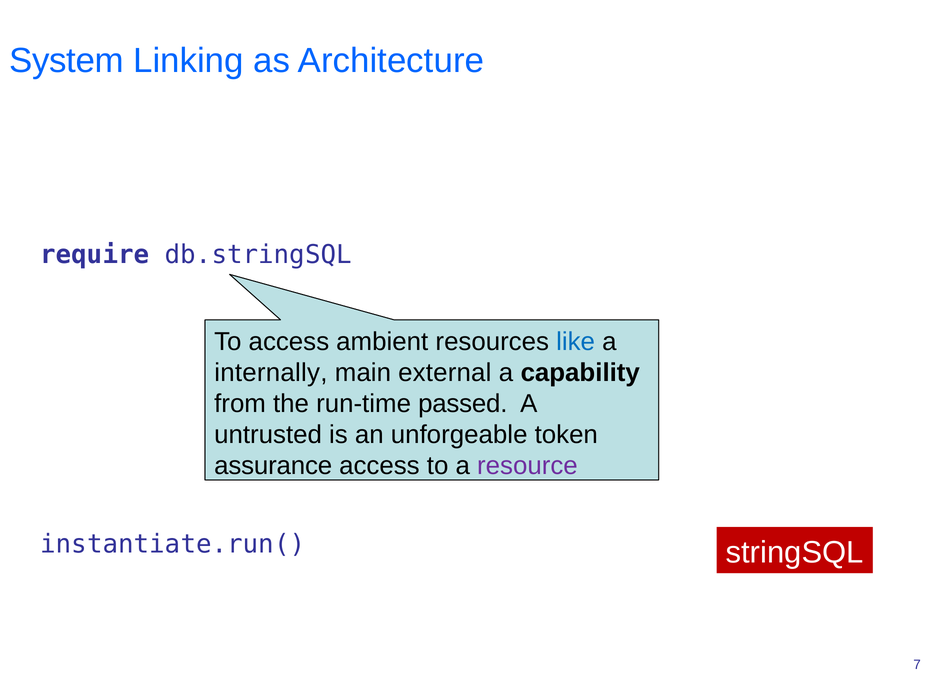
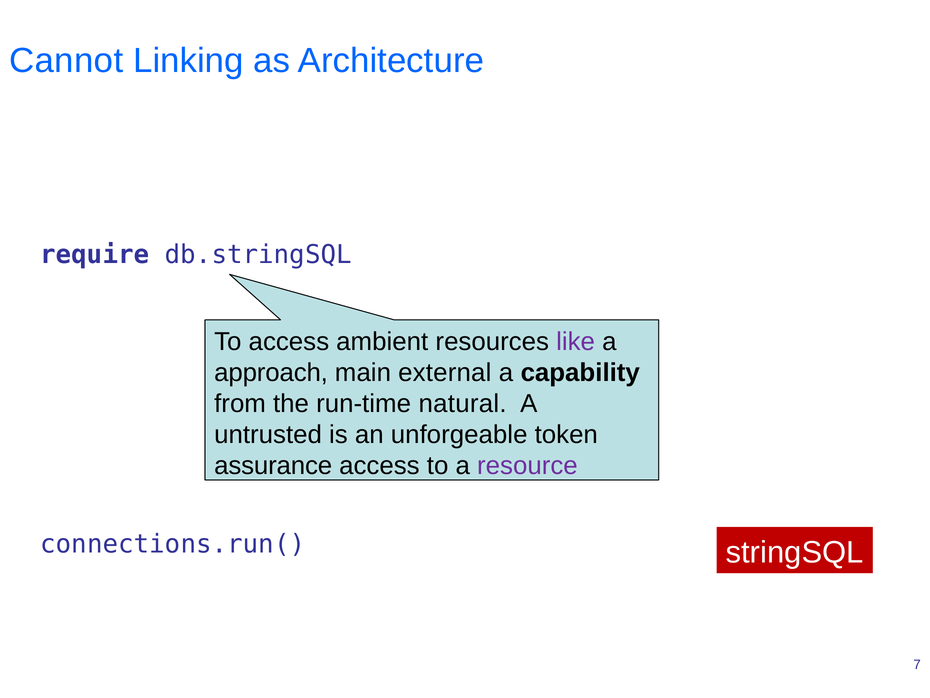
System: System -> Cannot (66, 61)
like colour: blue -> purple (576, 342)
internally: internally -> approach (271, 373)
passed: passed -> natural (463, 404)
instantiate.run(: instantiate.run( -> connections.run( (173, 544)
